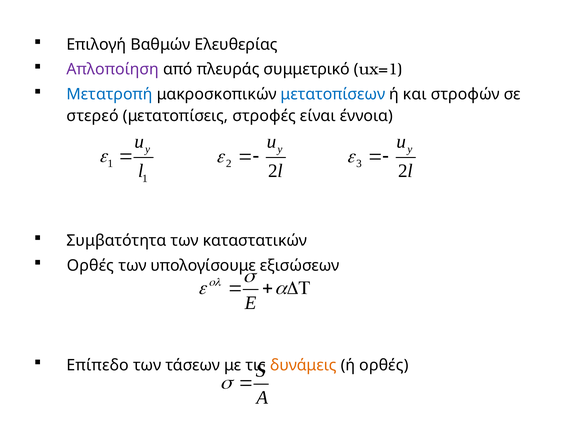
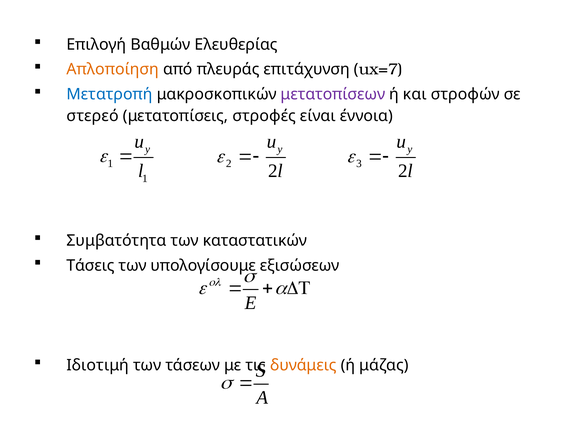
Απλοποίηση colour: purple -> orange (113, 69)
συμμετρικό: συμμετρικό -> επιτάχυνση (307, 69)
ux=1: ux=1 -> ux=7 (381, 69)
μετατοπίσεων colour: blue -> purple (333, 94)
Ορθές: Ορθές -> Τάσεις (91, 265)
Επίπεδο: Επίπεδο -> Ιδιοτιμή (98, 365)
ή ορθές: ορθές -> μάζας (384, 365)
